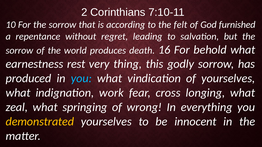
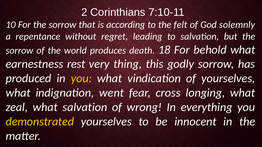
furnished: furnished -> solemnly (237, 25)
16: 16 -> 18 (164, 50)
you colour: light blue -> yellow (81, 79)
work: work -> went (111, 93)
what springing: springing -> salvation (85, 107)
